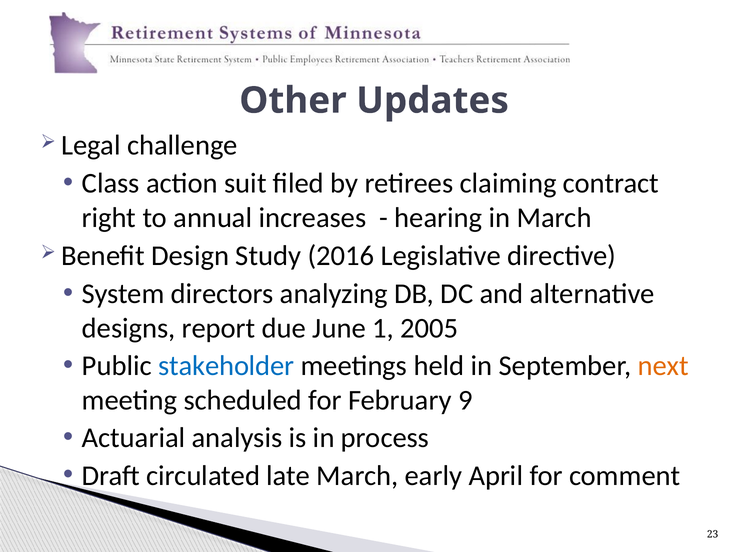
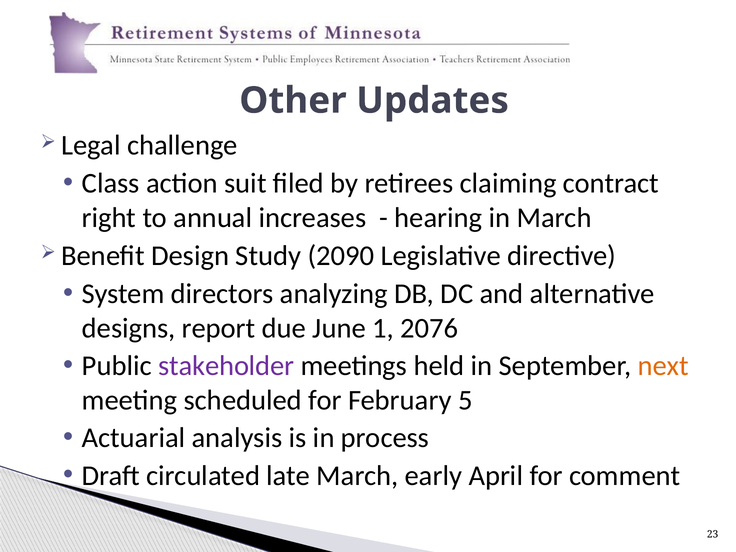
2016: 2016 -> 2090 (341, 256)
2005: 2005 -> 2076 (429, 328)
stakeholder colour: blue -> purple (226, 366)
9: 9 -> 5 (465, 400)
